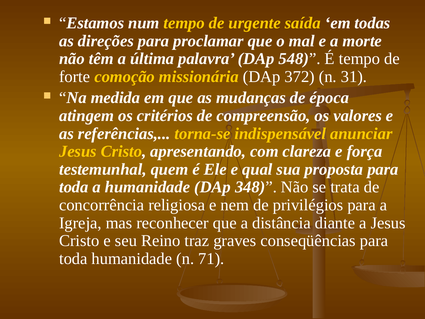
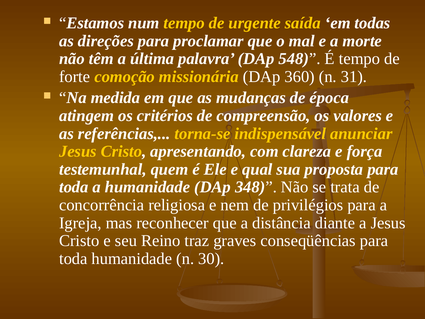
372: 372 -> 360 (300, 77)
71: 71 -> 30 (211, 258)
